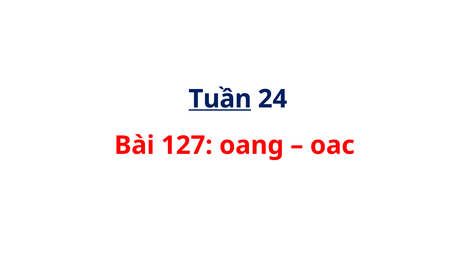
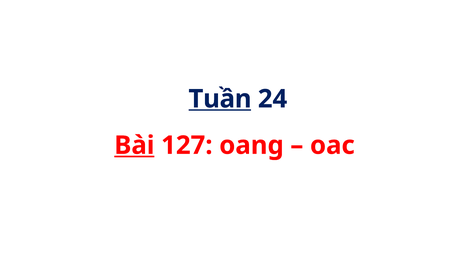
Bài underline: none -> present (134, 145)
